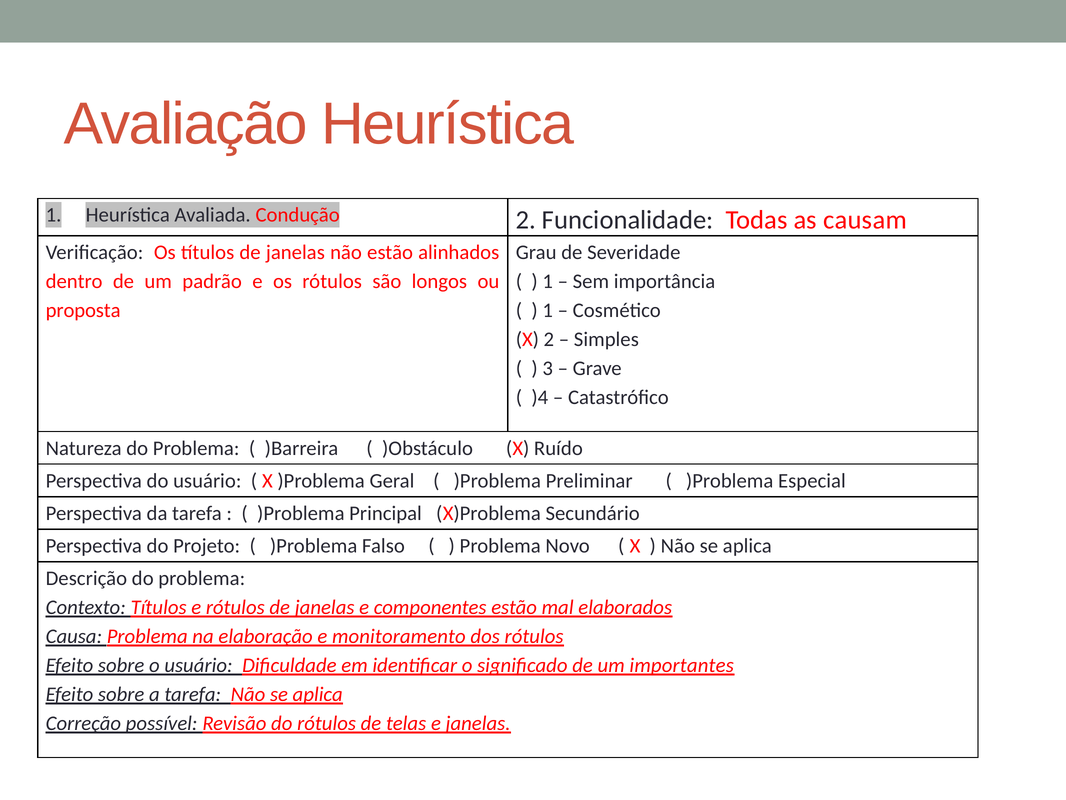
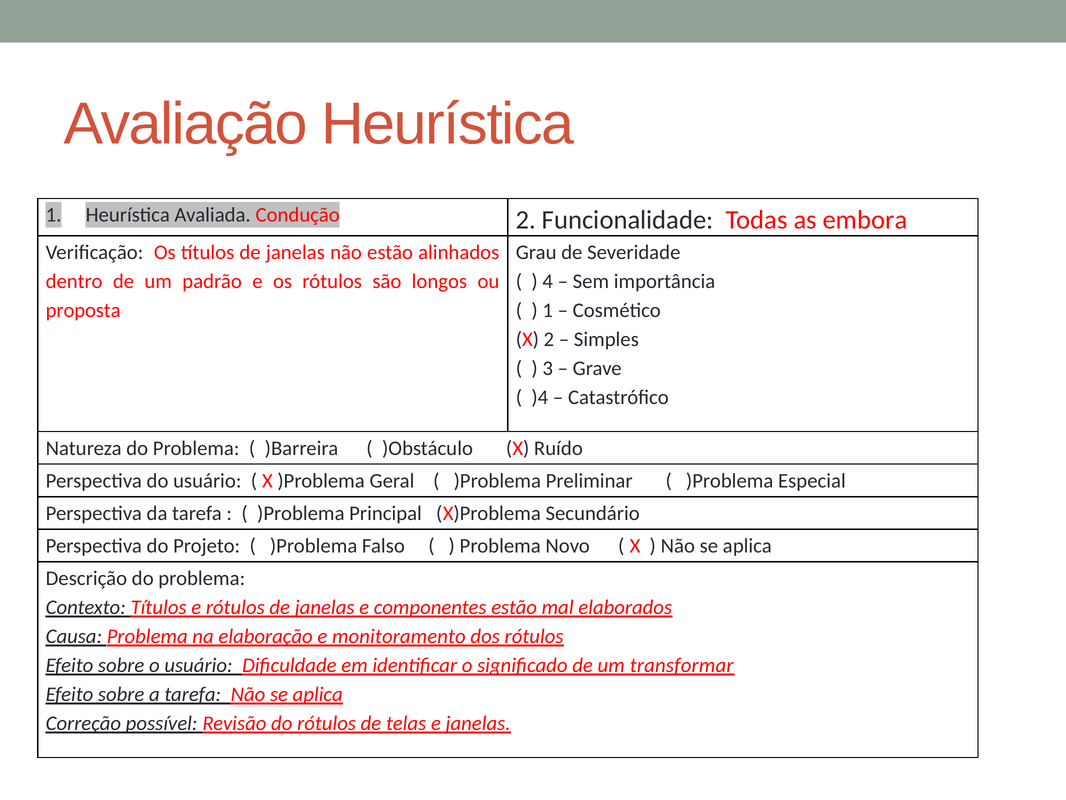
causam: causam -> embora (865, 220)
1: 1 -> 4 (548, 281)
importantes: importantes -> transformar (682, 665)
